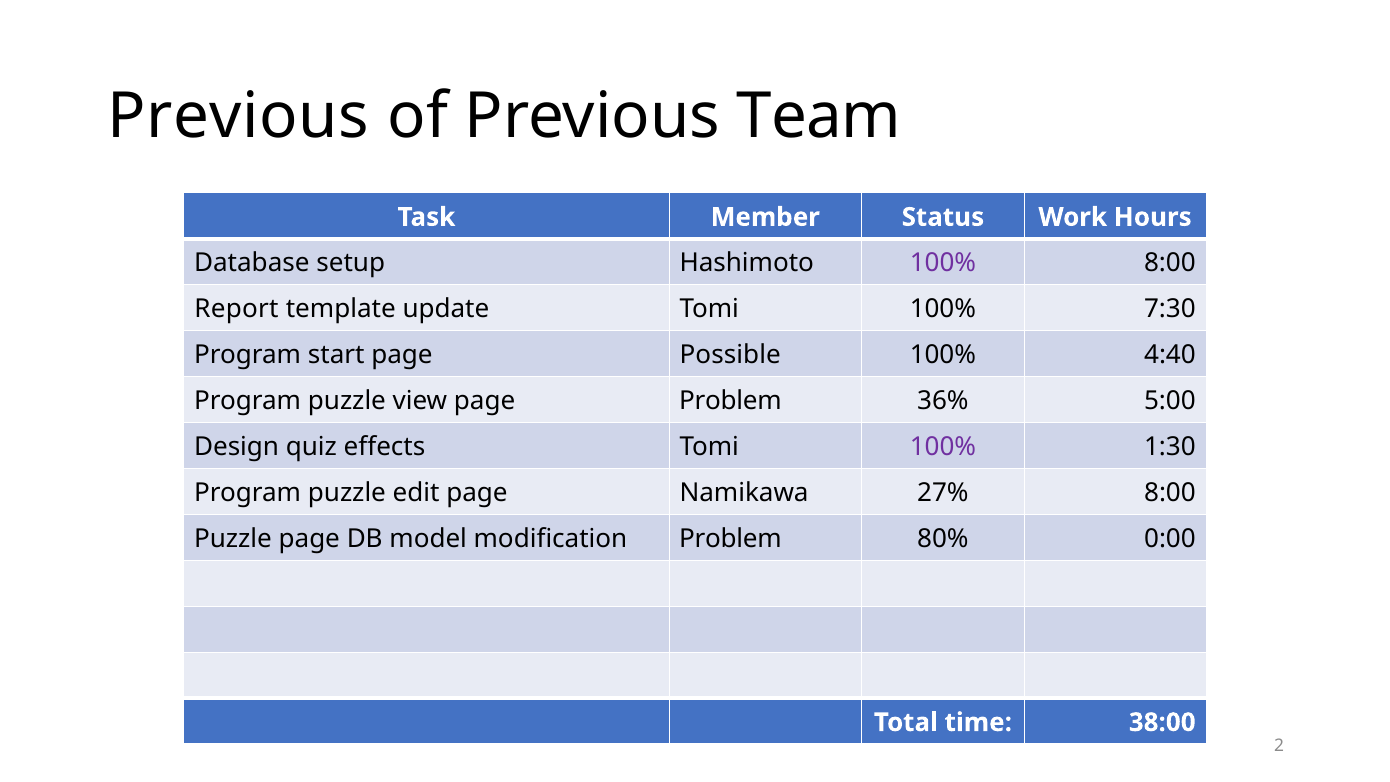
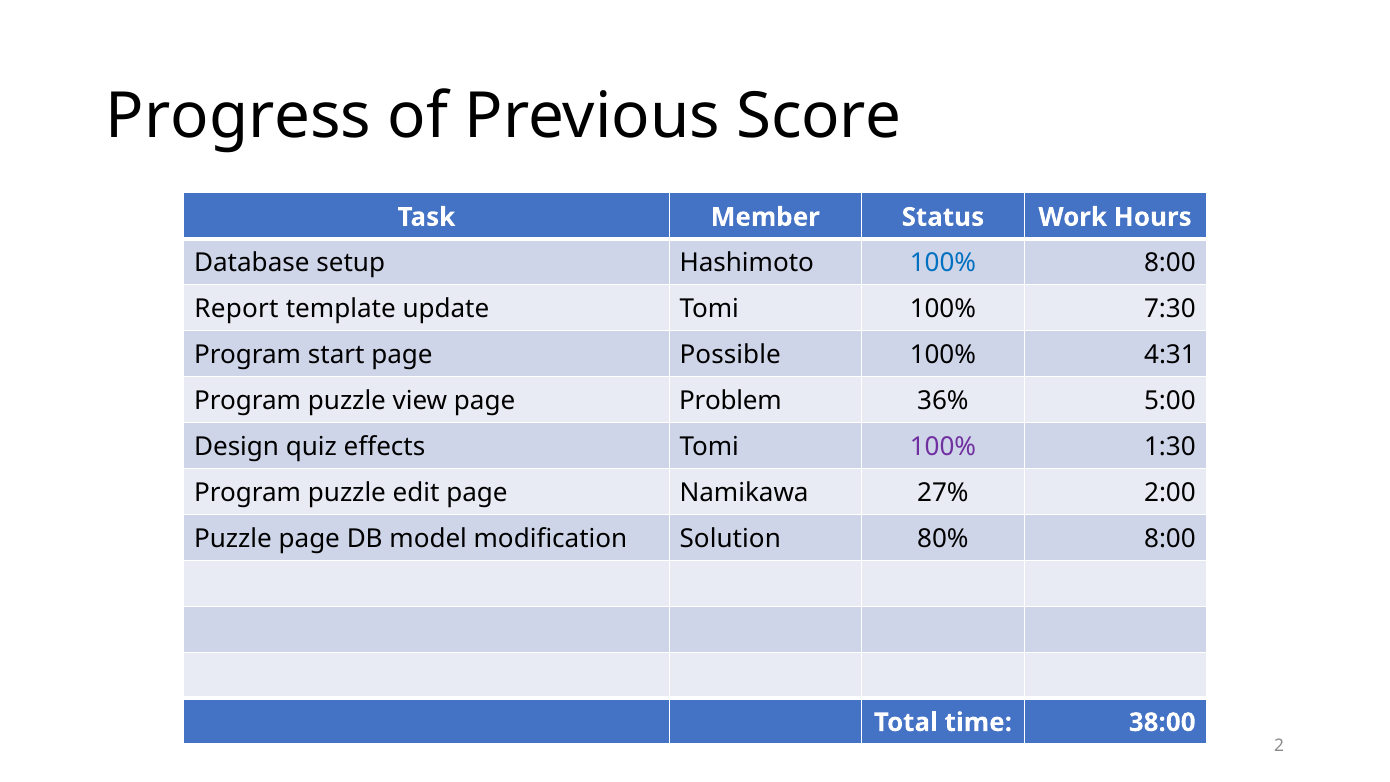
Previous: Previous -> Progress (239, 117)
Team: Team -> Score (819, 117)
100% colour: purple -> blue (943, 263)
4:40: 4:40 -> 4:31 (1170, 355)
27% 8:00: 8:00 -> 2:00 (1170, 493)
modification Problem: Problem -> Solution (730, 539)
80% 0:00: 0:00 -> 8:00 (1170, 539)
